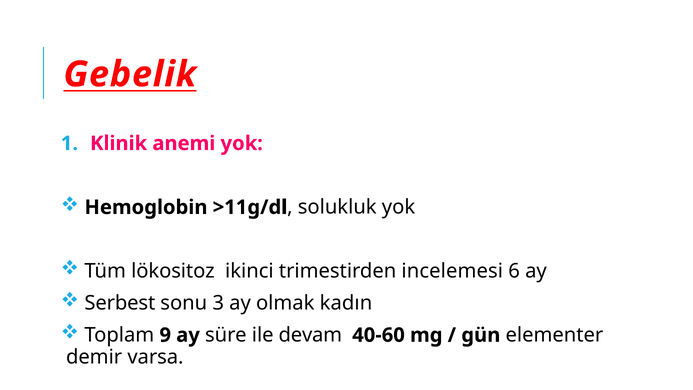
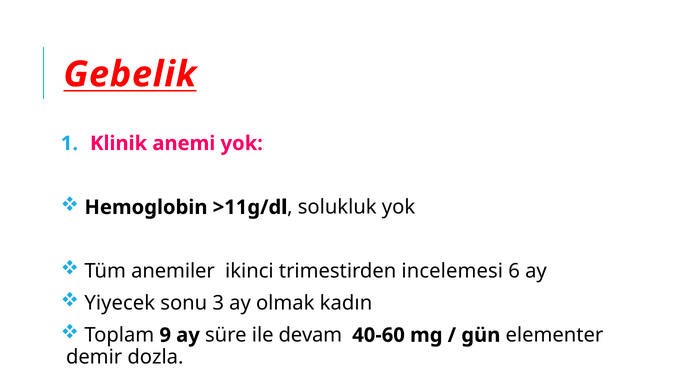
lökositoz: lökositoz -> anemiler (173, 271)
Serbest: Serbest -> Yiyecek (120, 303)
varsa: varsa -> dozla (155, 357)
